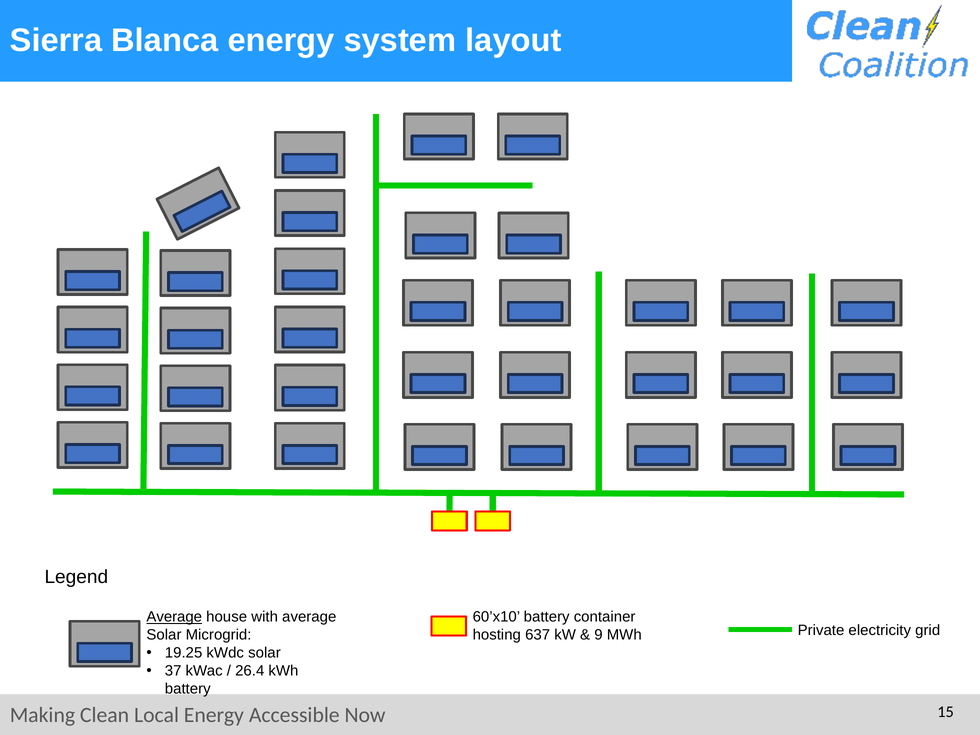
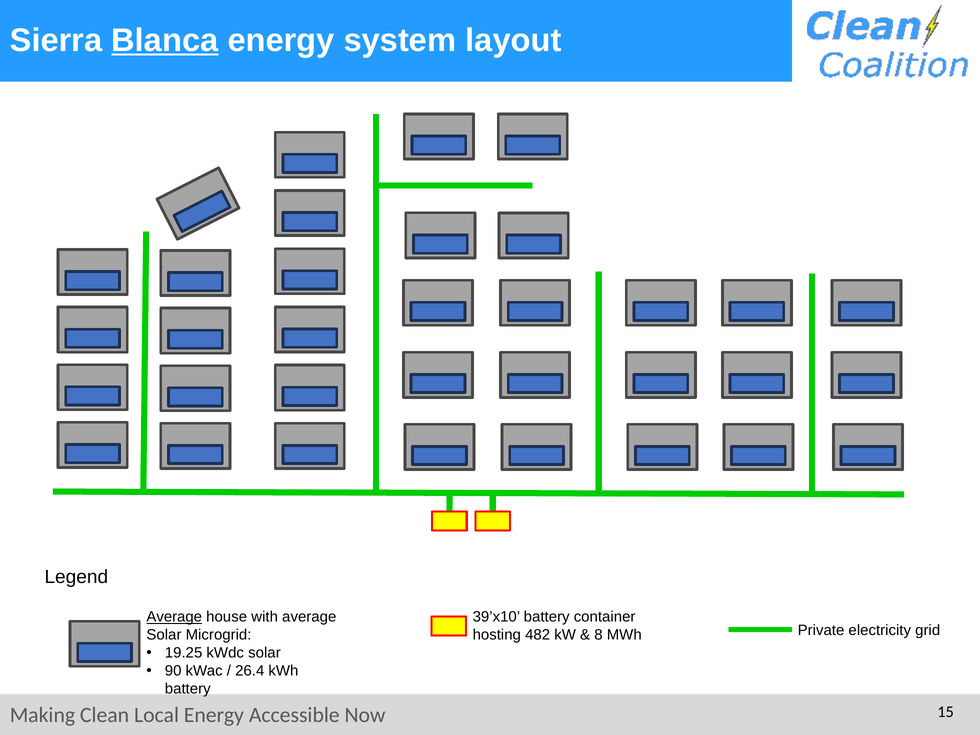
Blanca underline: none -> present (165, 41)
60’x10: 60’x10 -> 39’x10 (496, 617)
637: 637 -> 482 (538, 635)
9: 9 -> 8 (598, 635)
37: 37 -> 90 (173, 671)
